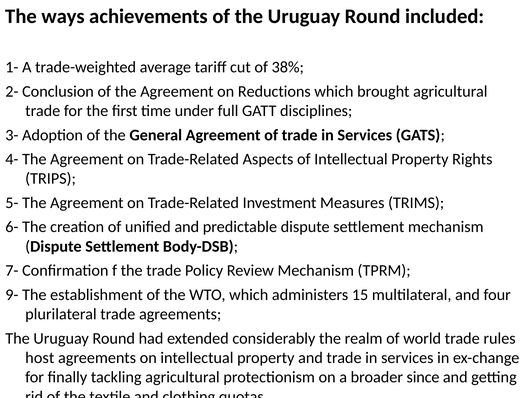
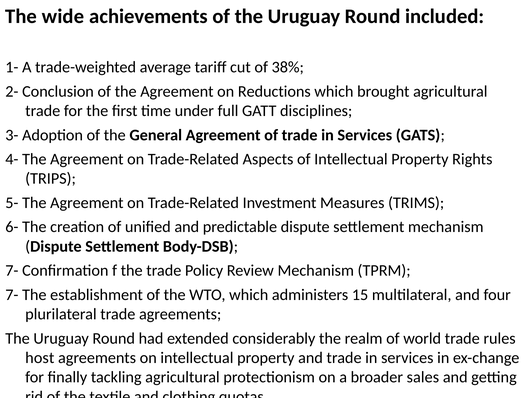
ways: ways -> wide (63, 16)
9-: 9- -> 7- (12, 295)
since: since -> sales (423, 378)
